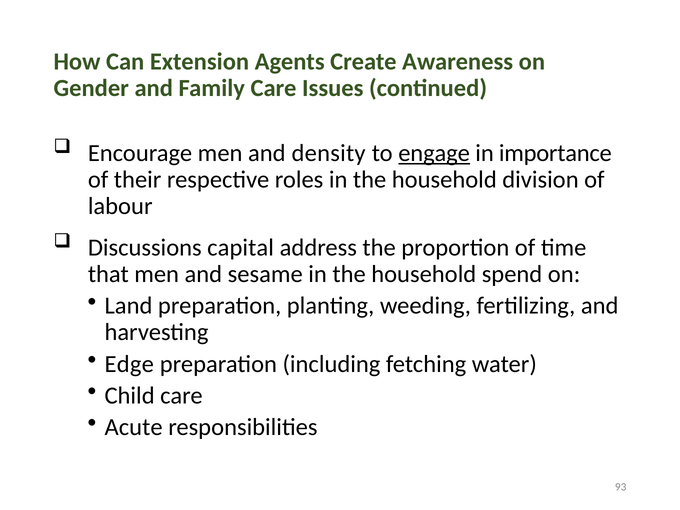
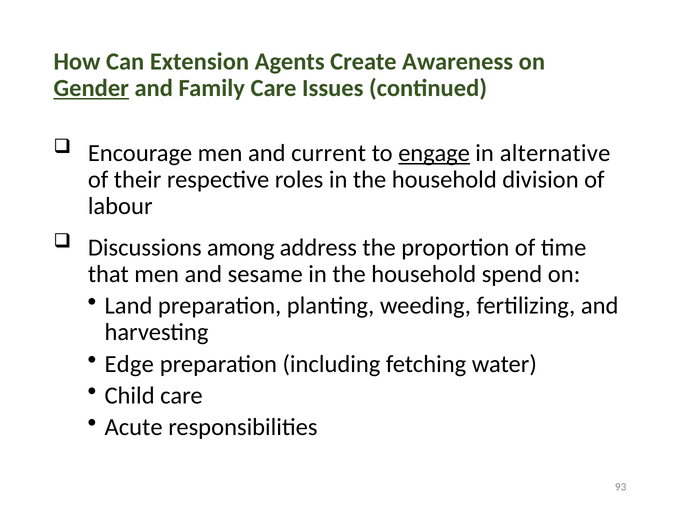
Gender underline: none -> present (91, 88)
density: density -> current (329, 153)
importance: importance -> alternative (555, 153)
capital: capital -> among (241, 248)
